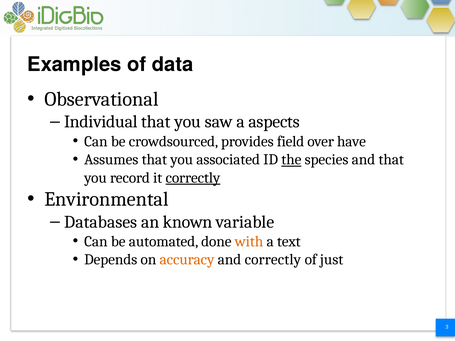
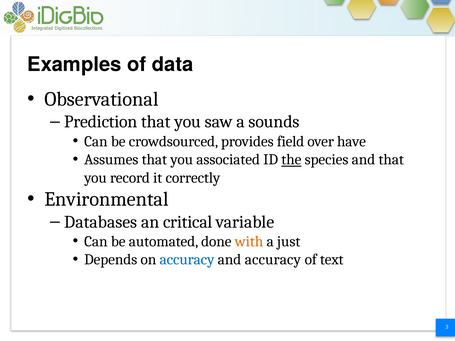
Individual: Individual -> Prediction (101, 122)
aspects: aspects -> sounds (274, 122)
correctly underline: present -> none (193, 178)
known: known -> critical (188, 222)
text: text -> just (289, 242)
accuracy colour: orange -> blue (187, 260)
and correctly: correctly -> accuracy (273, 260)
just: just -> text (332, 260)
